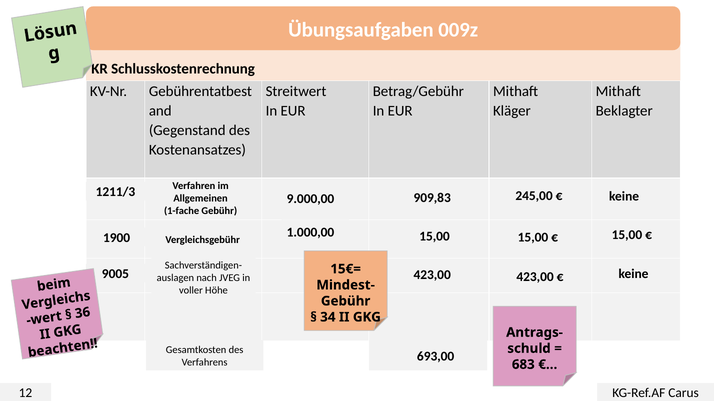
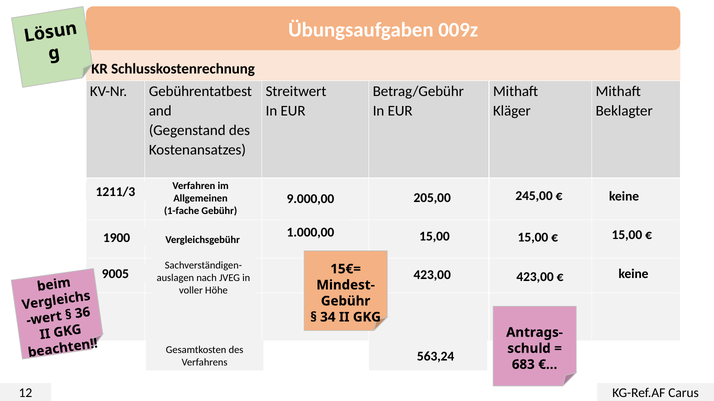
909,83: 909,83 -> 205,00 (432, 198)
693,00: 693,00 -> 563,24 (436, 357)
